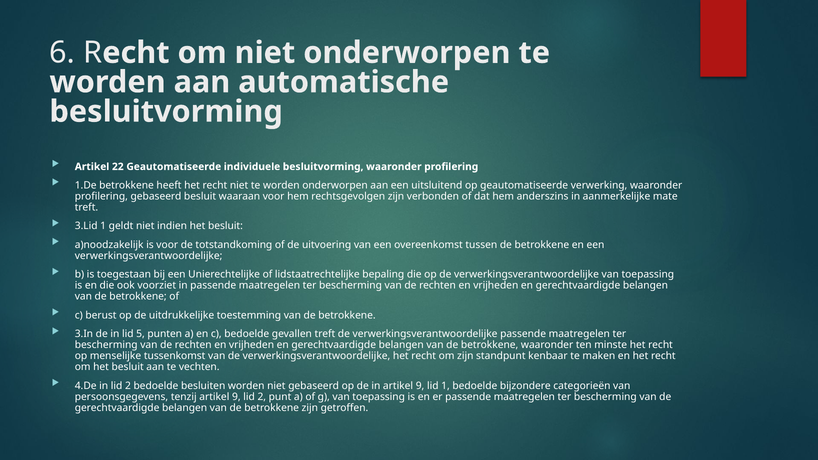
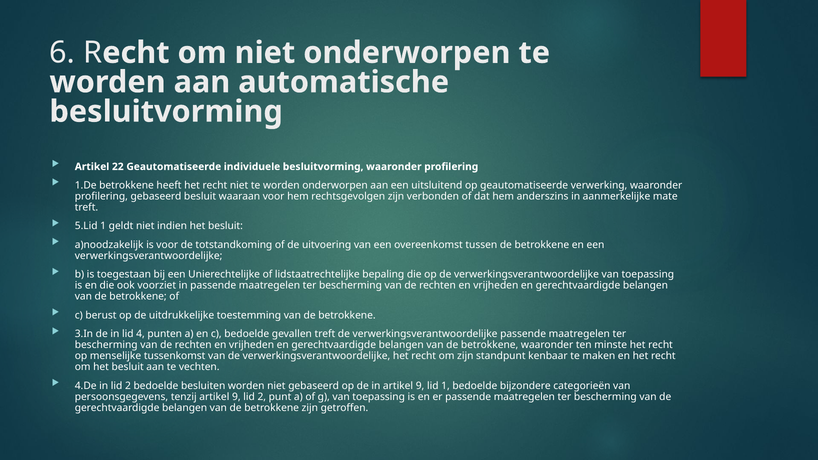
3.Lid: 3.Lid -> 5.Lid (86, 226)
5: 5 -> 4 (141, 334)
